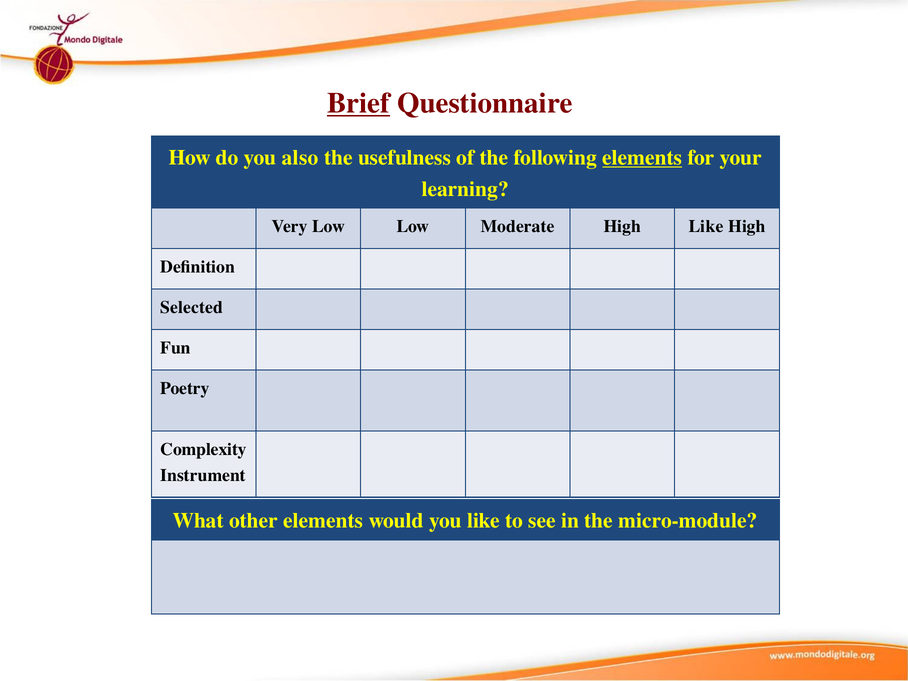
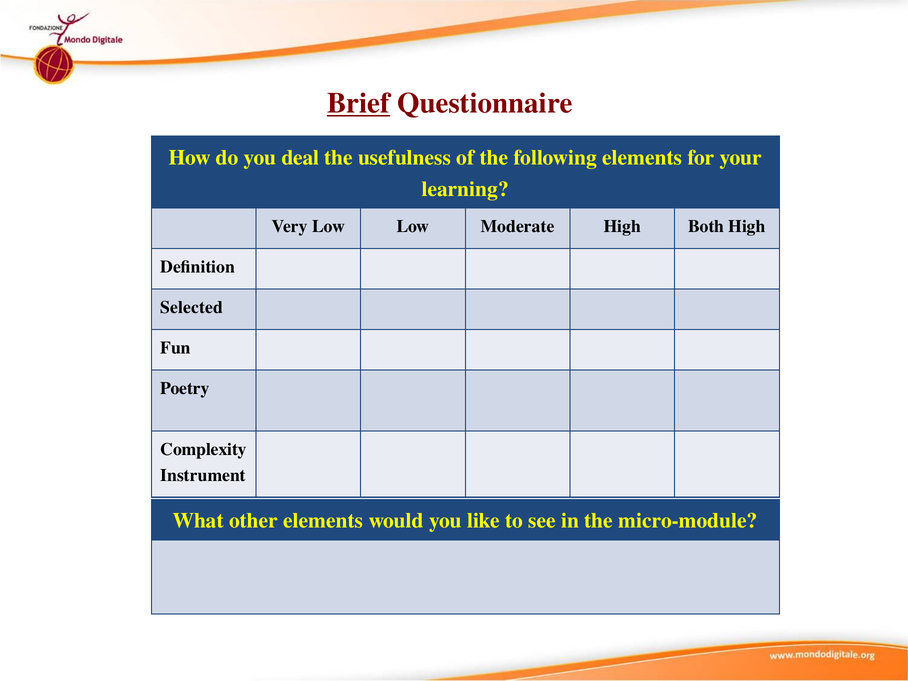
also: also -> deal (300, 158)
elements underline: present -> none (642, 158)
High Like: Like -> Both (706, 226)
